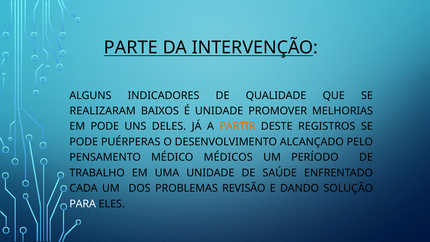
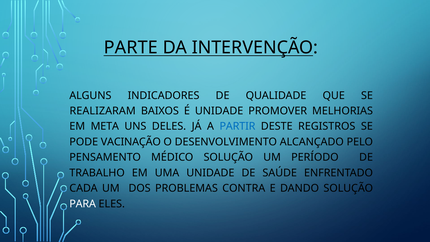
EM PODE: PODE -> META (105, 126)
PARTIR colour: orange -> blue (237, 126)
PUÉRPERAS: PUÉRPERAS -> VACINAÇÃO (131, 142)
MÉDICO MÉDICOS: MÉDICOS -> SOLUÇÃO (228, 157)
REVISÃO: REVISÃO -> CONTRA (244, 188)
